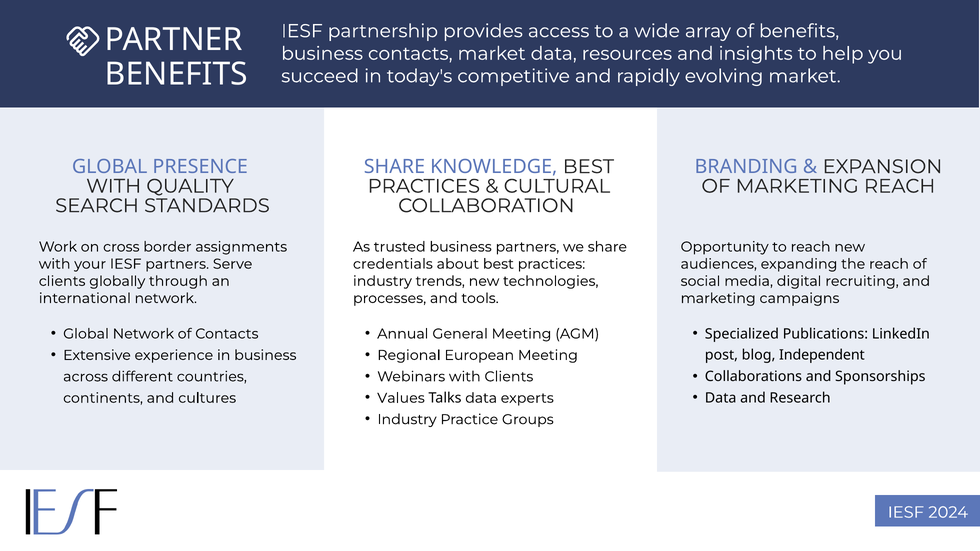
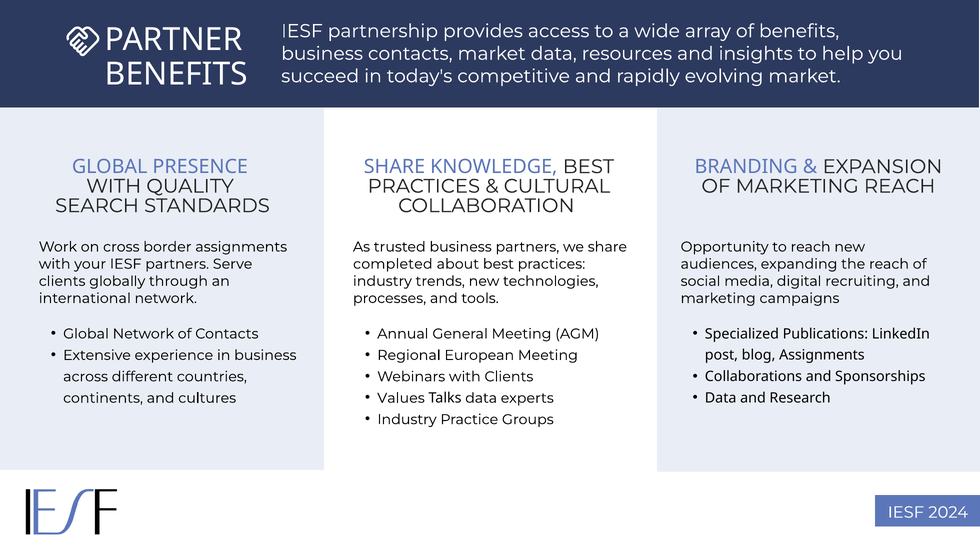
credentials: credentials -> completed (393, 264)
blog Independent: Independent -> Assignments (822, 355)
